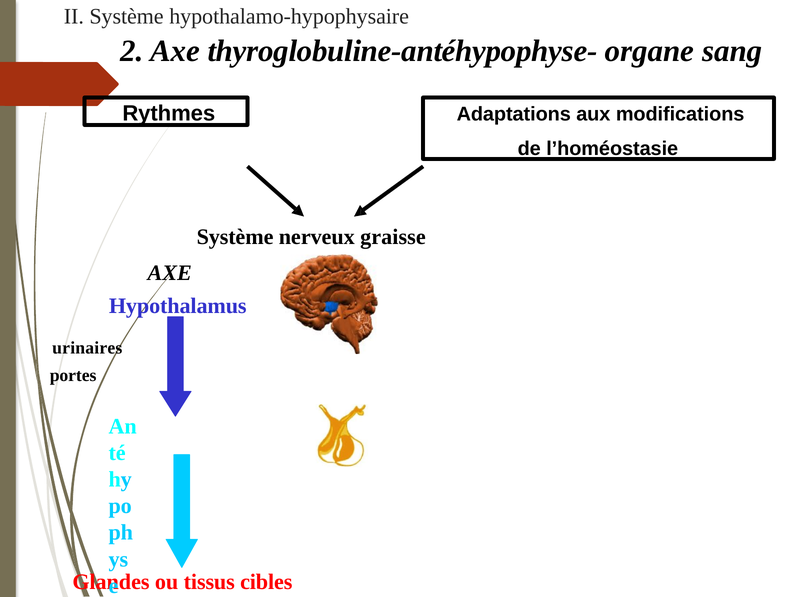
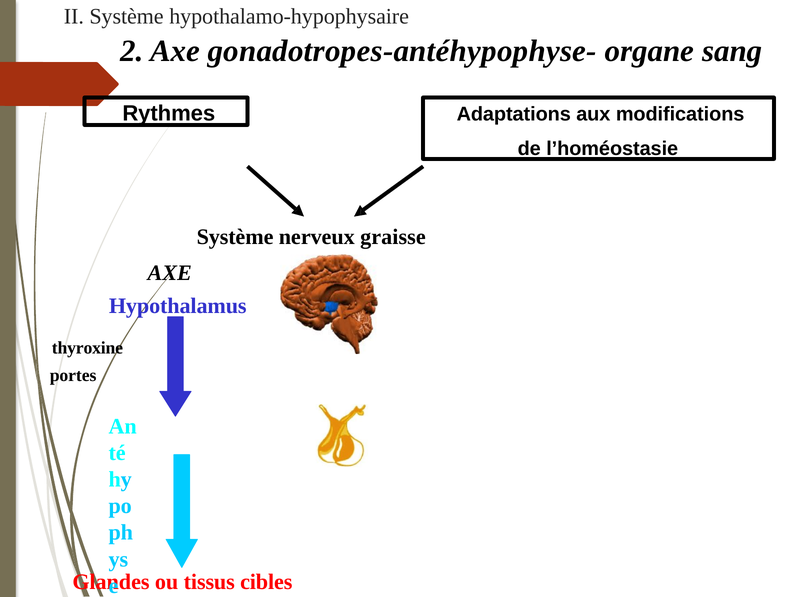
thyroglobuline-antéhypophyse-: thyroglobuline-antéhypophyse- -> gonadotropes-antéhypophyse- (402, 51)
urinaires: urinaires -> thyroxine (87, 348)
